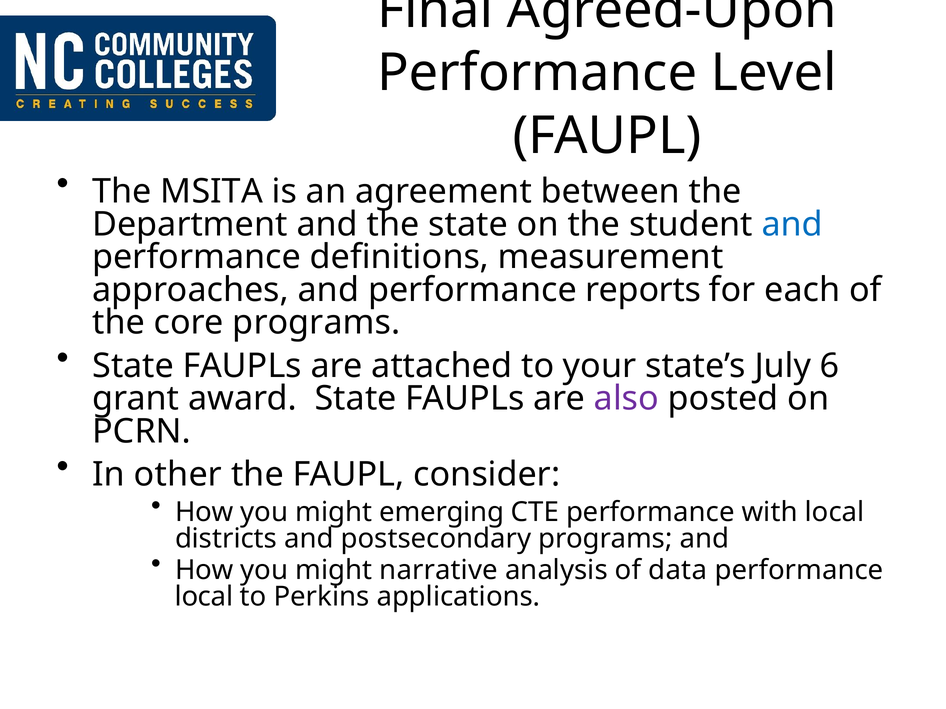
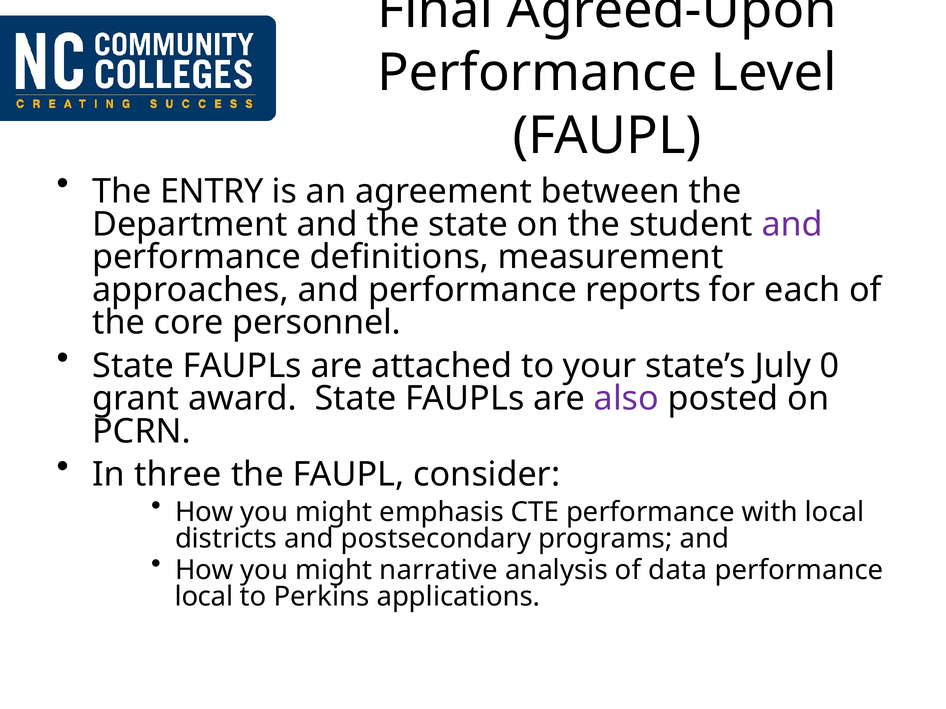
MSITA: MSITA -> ENTRY (212, 192)
and colour: blue -> purple (792, 225)
core programs: programs -> personnel (317, 323)
6: 6 -> 0 (830, 366)
other: other -> three (178, 475)
emerging: emerging -> emphasis (442, 513)
